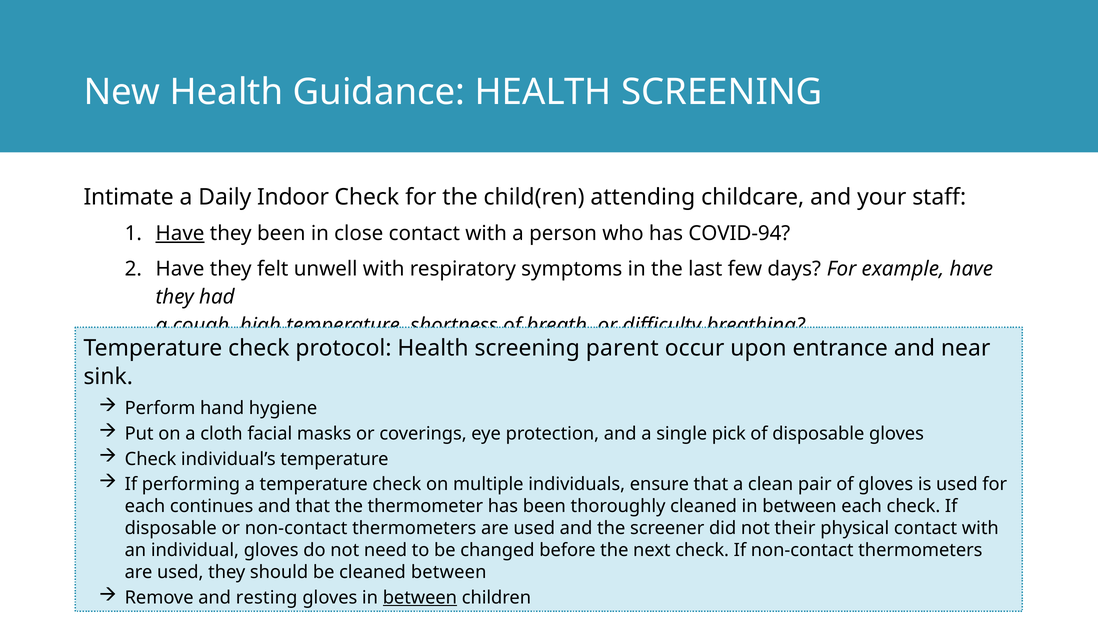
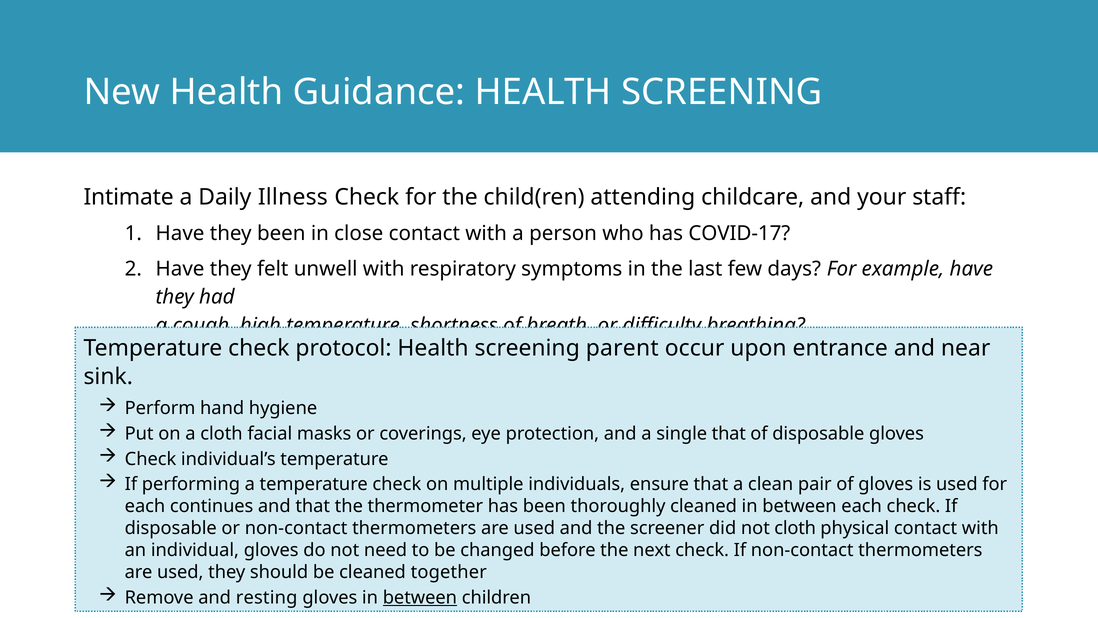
Indoor: Indoor -> Illness (293, 197)
Have underline: present -> none (180, 233)
COVID-94: COVID-94 -> COVID-17 (739, 233)
single pick: pick -> that (729, 433)
not their: their -> cloth (795, 528)
cleaned between: between -> together (449, 572)
